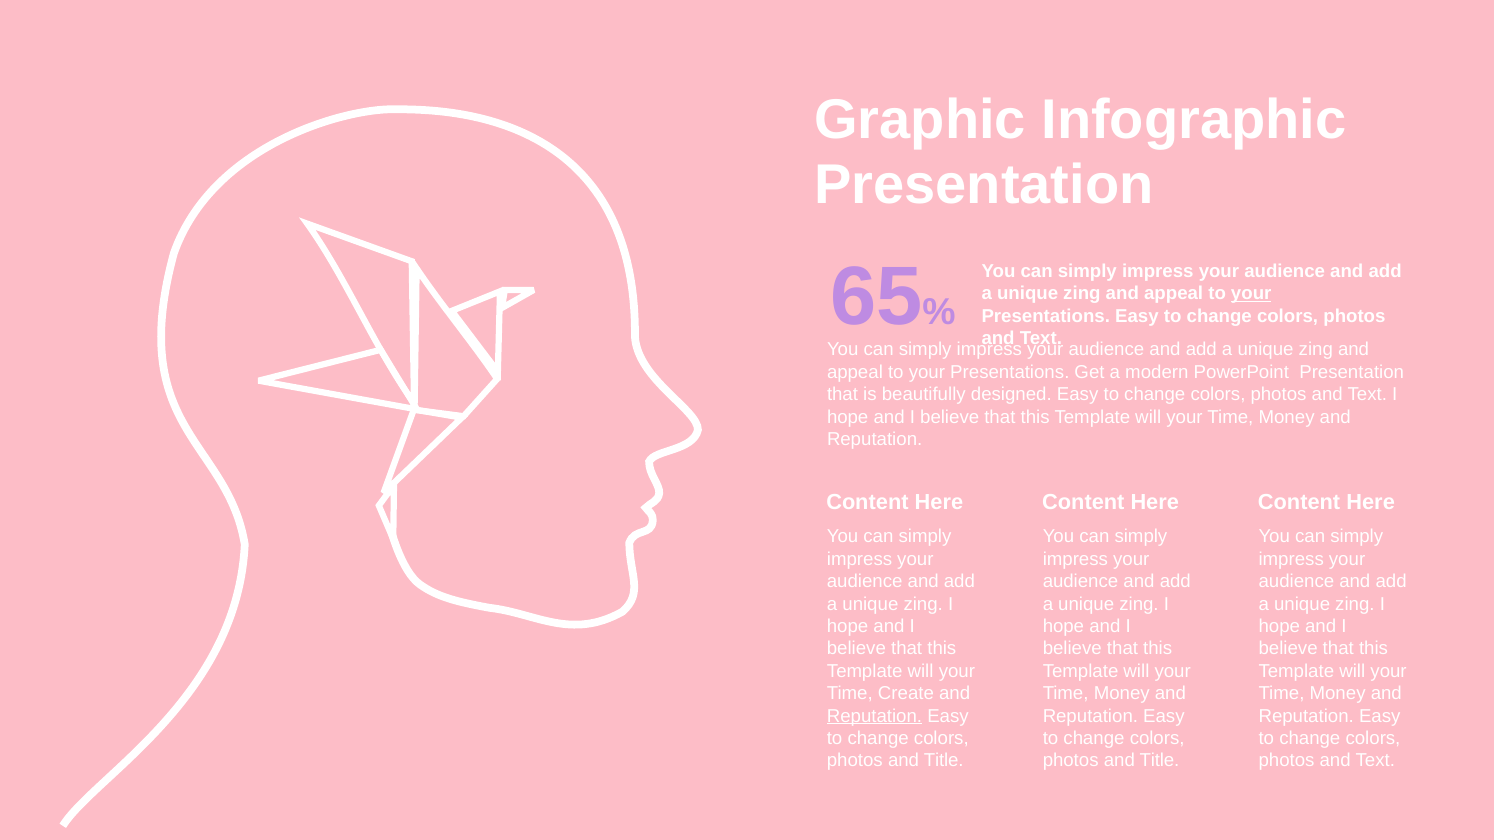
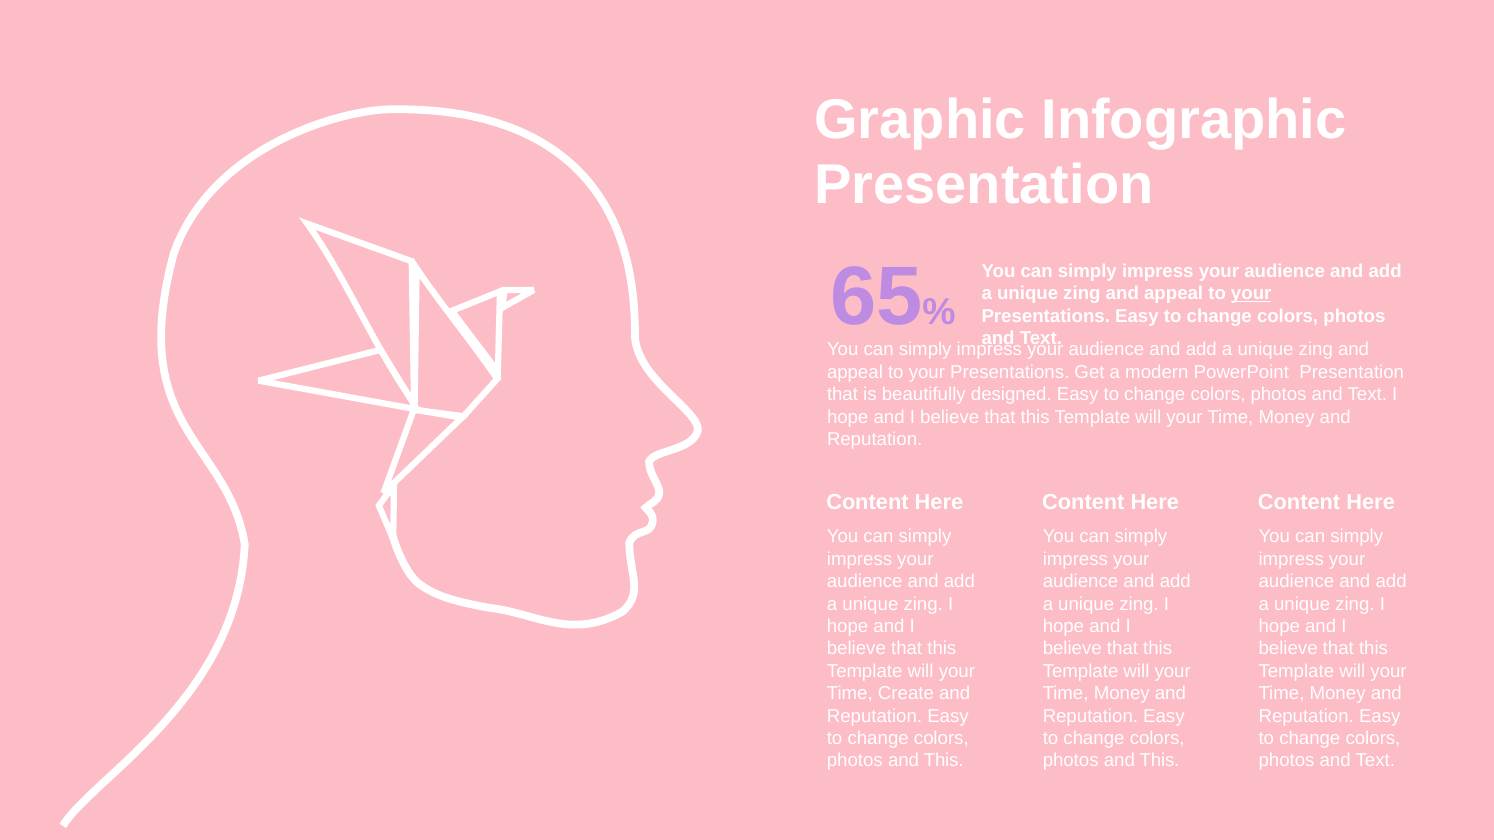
Reputation underline: present -> none (875, 716)
Title: Title -> This (944, 761)
Title: Title -> This (1159, 761)
